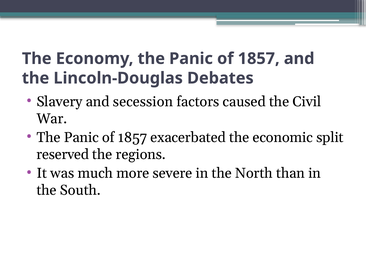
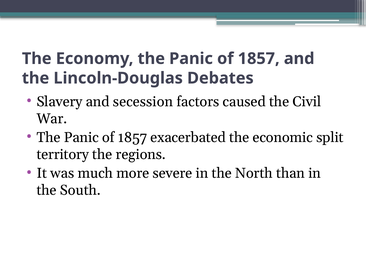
reserved: reserved -> territory (63, 154)
